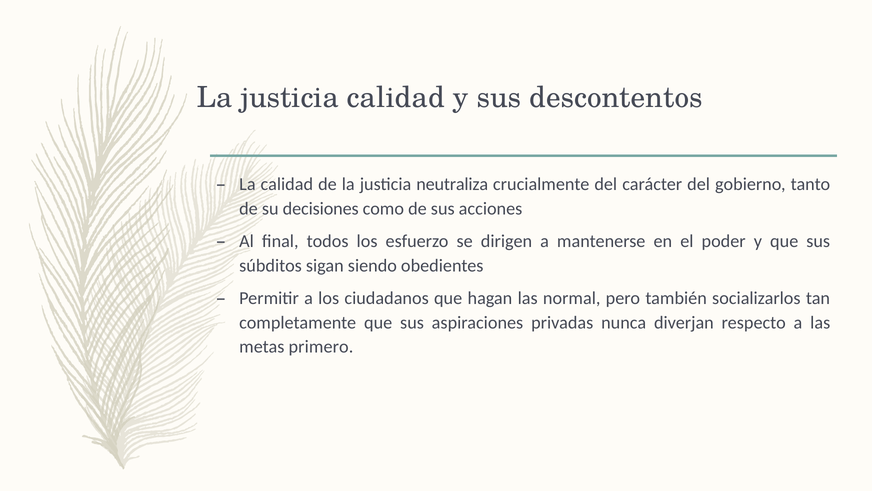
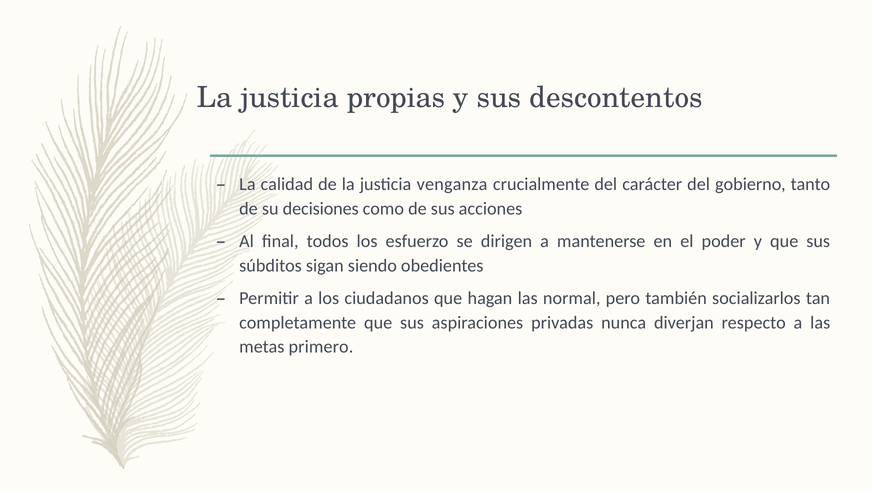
justicia calidad: calidad -> propias (396, 97)
neutraliza: neutraliza -> venganza (452, 184)
